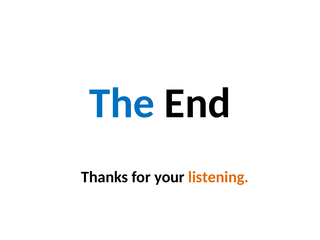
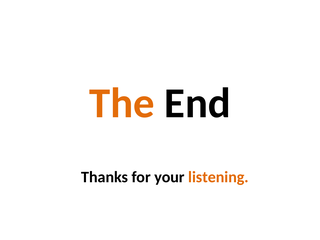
The colour: blue -> orange (122, 103)
